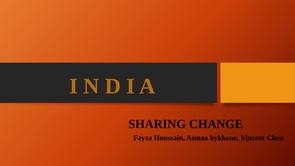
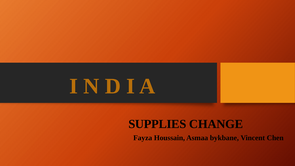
SHARING: SHARING -> SUPPLIES (157, 124)
